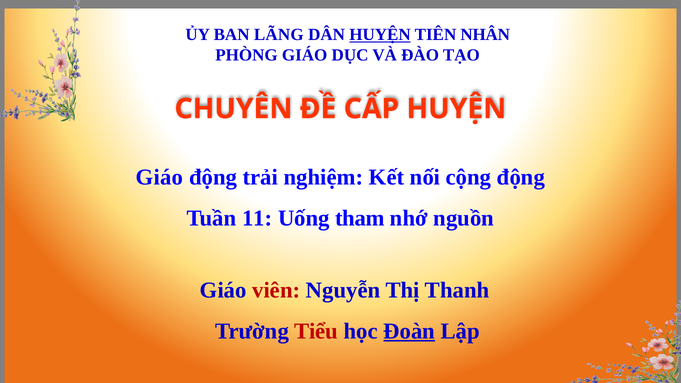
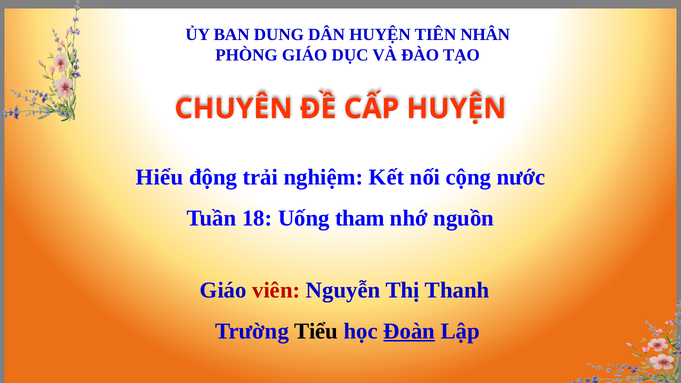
LÃNG: LÃNG -> DUNG (279, 35)
HUYỆN underline: present -> none (380, 35)
Giáo: Giáo -> Hiểu (159, 177)
cộng động: động -> nước (521, 177)
11: 11 -> 18 (257, 218)
Tiểu colour: red -> black (316, 331)
